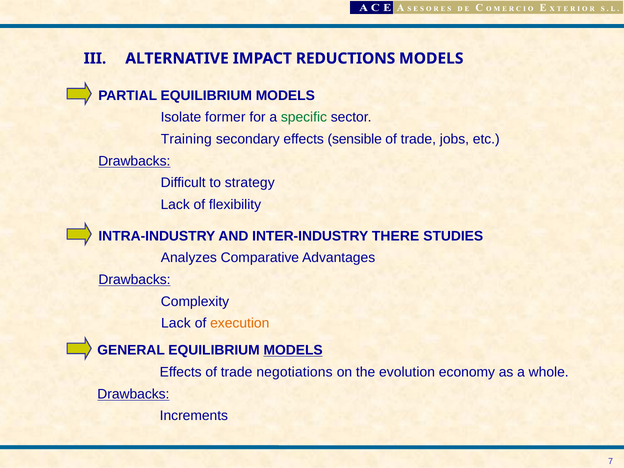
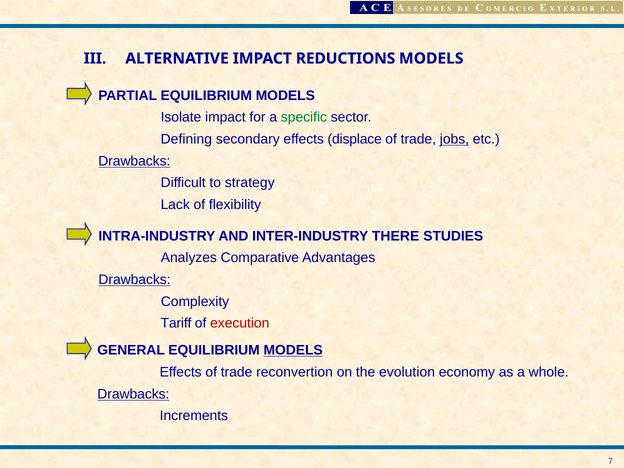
Isolate former: former -> impact (225, 117)
Training: Training -> Defining (186, 139)
sensible: sensible -> displace (355, 139)
jobs underline: none -> present (454, 139)
Lack: Lack -> Tariff (176, 323)
execution colour: orange -> red (240, 323)
negotiations: negotiations -> reconvertion (295, 372)
